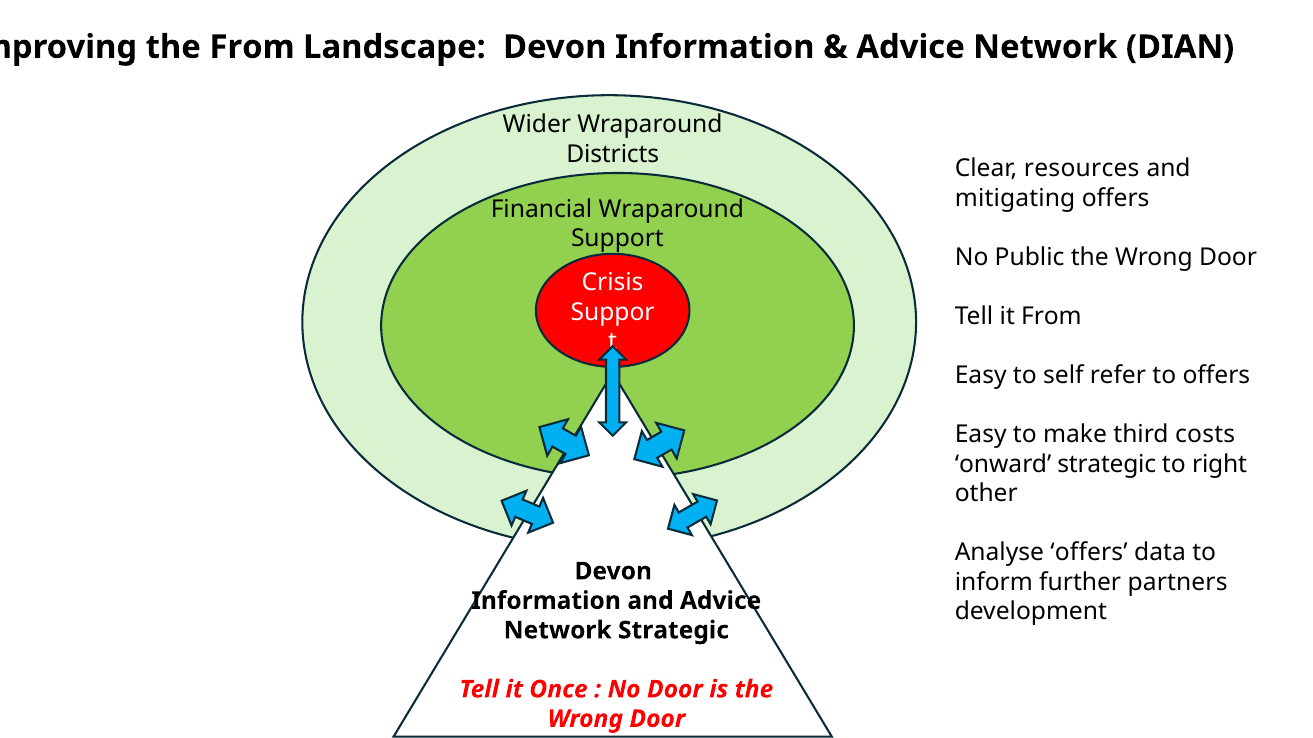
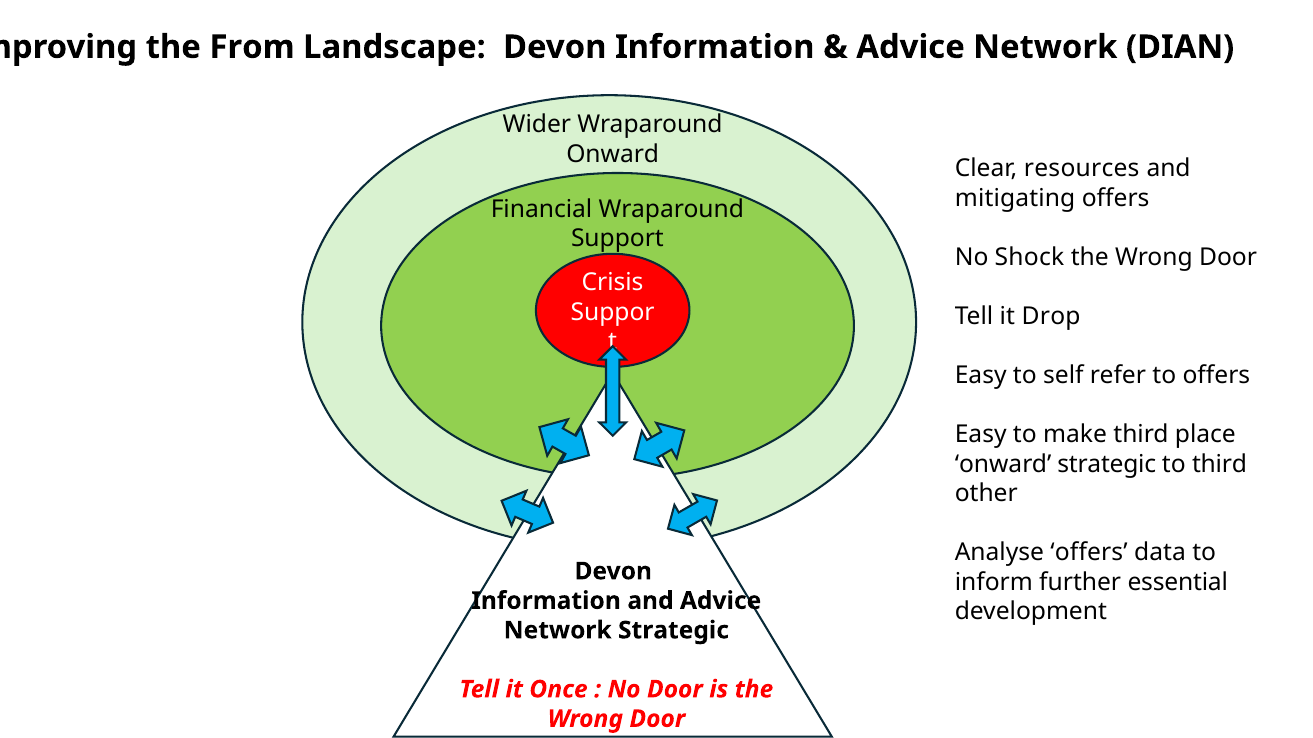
Districts: Districts -> Onward (613, 154)
Public: Public -> Shock (1029, 258)
it From: From -> Drop (1051, 317)
costs: costs -> place (1205, 435)
to right: right -> third (1220, 464)
partners: partners -> essential (1178, 582)
